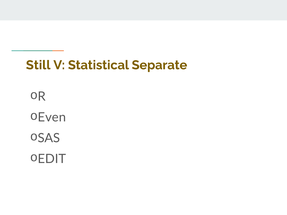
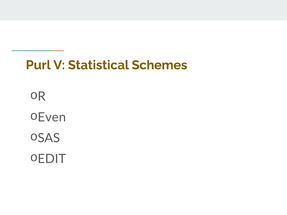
Still: Still -> Purl (38, 65)
Separate: Separate -> Schemes (159, 65)
